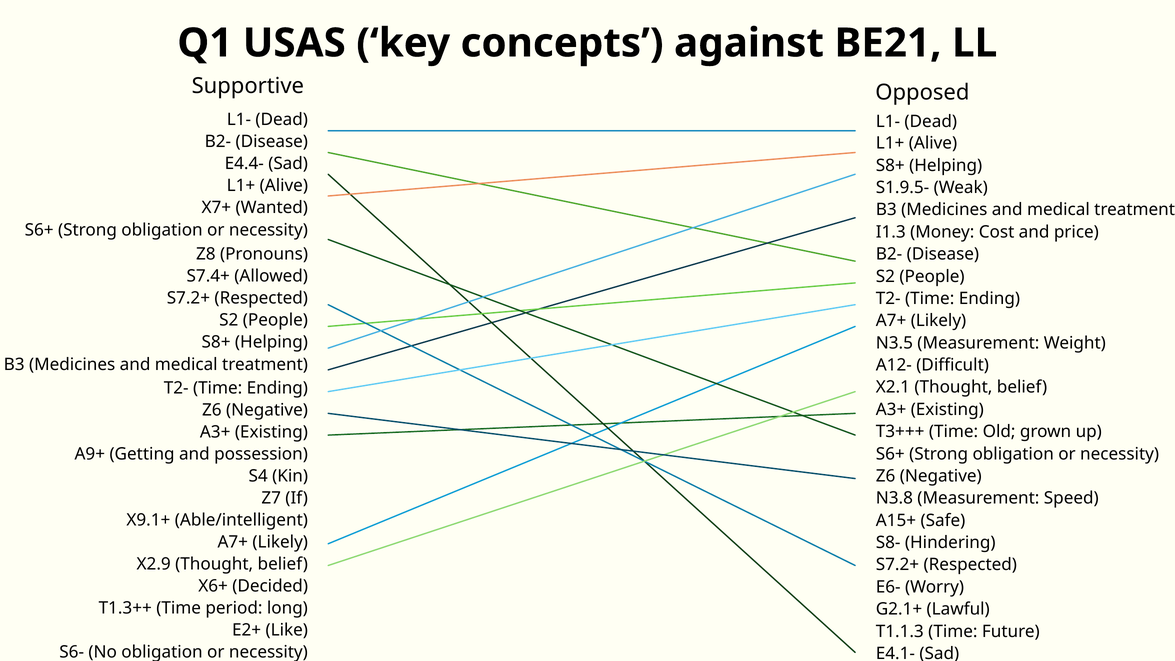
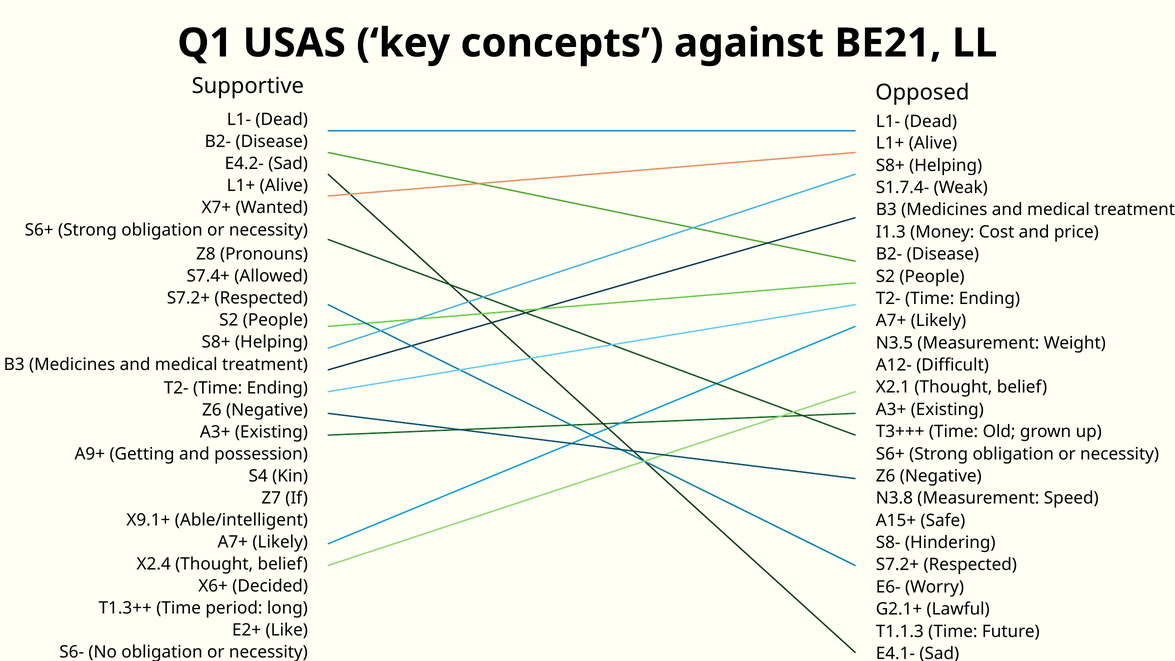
E4.4-: E4.4- -> E4.2- (244, 164)
S1.9.5-: S1.9.5- -> S1.7.4- (903, 188)
X2.9: X2.9 -> X2.4 (154, 564)
